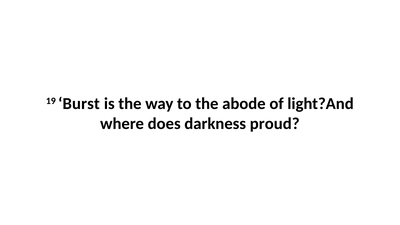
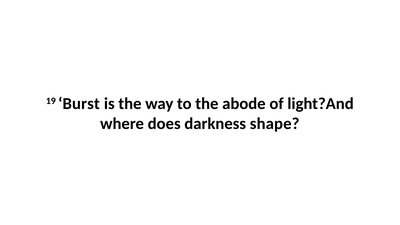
proud: proud -> shape (275, 124)
